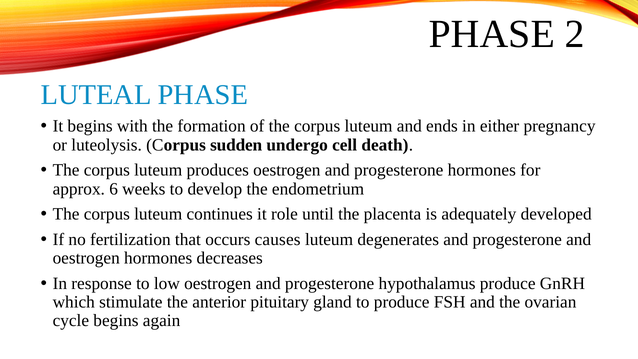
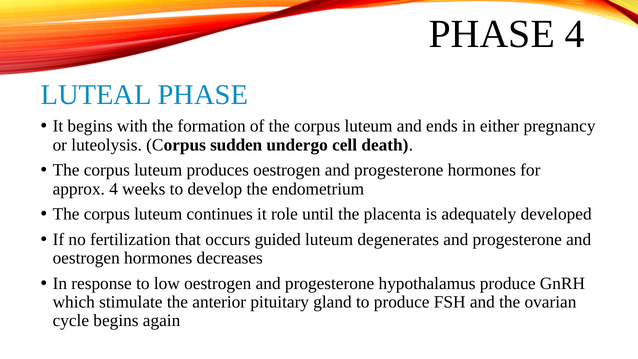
PHASE 2: 2 -> 4 (575, 34)
approx 6: 6 -> 4 (114, 189)
causes: causes -> guided (278, 239)
